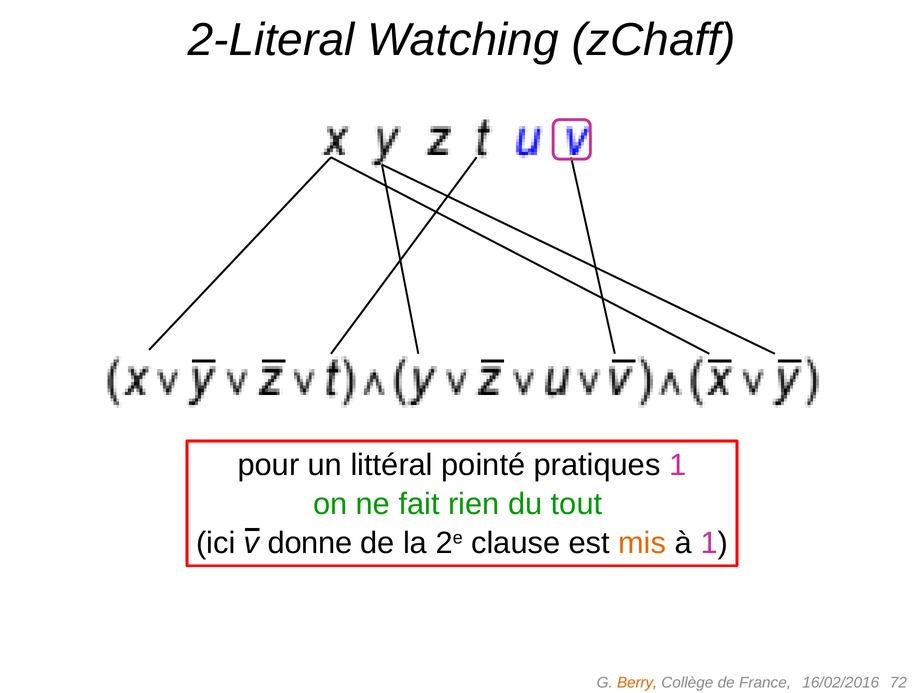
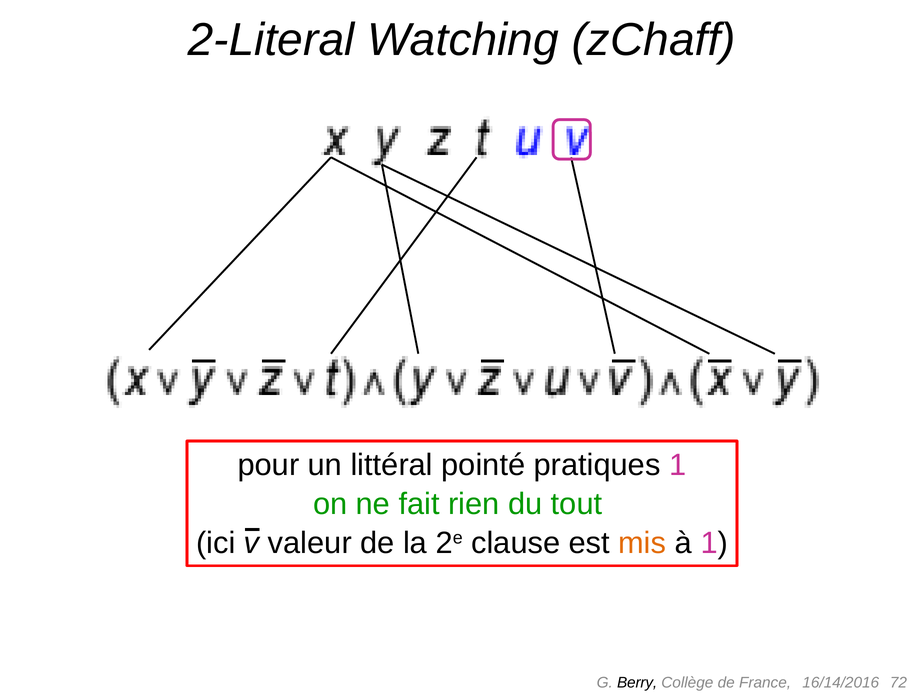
donne: donne -> valeur (310, 543)
Berry colour: orange -> black (637, 683)
16/02/2016: 16/02/2016 -> 16/14/2016 (841, 683)
